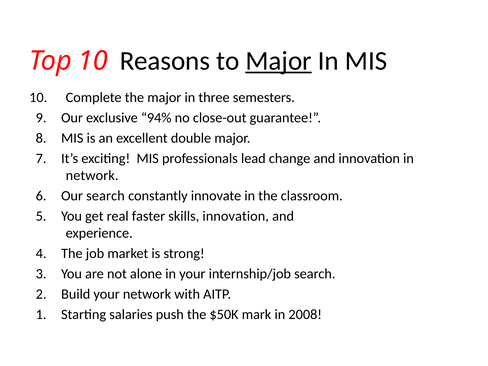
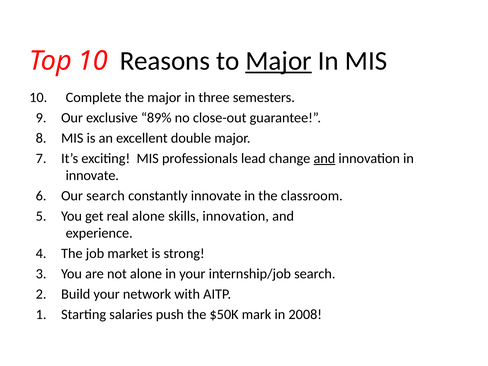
94%: 94% -> 89% (156, 118)
and underline: none -> present (324, 158)
network: network -> innovate (92, 175)
real faster: faster -> alone (148, 216)
